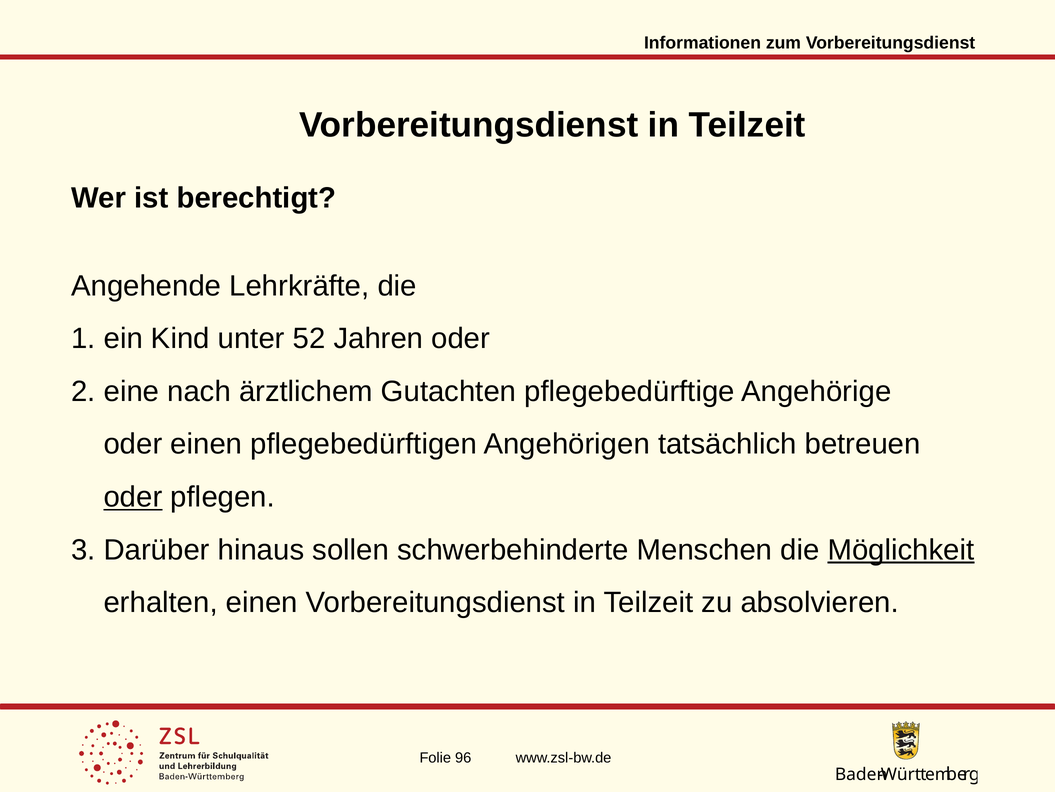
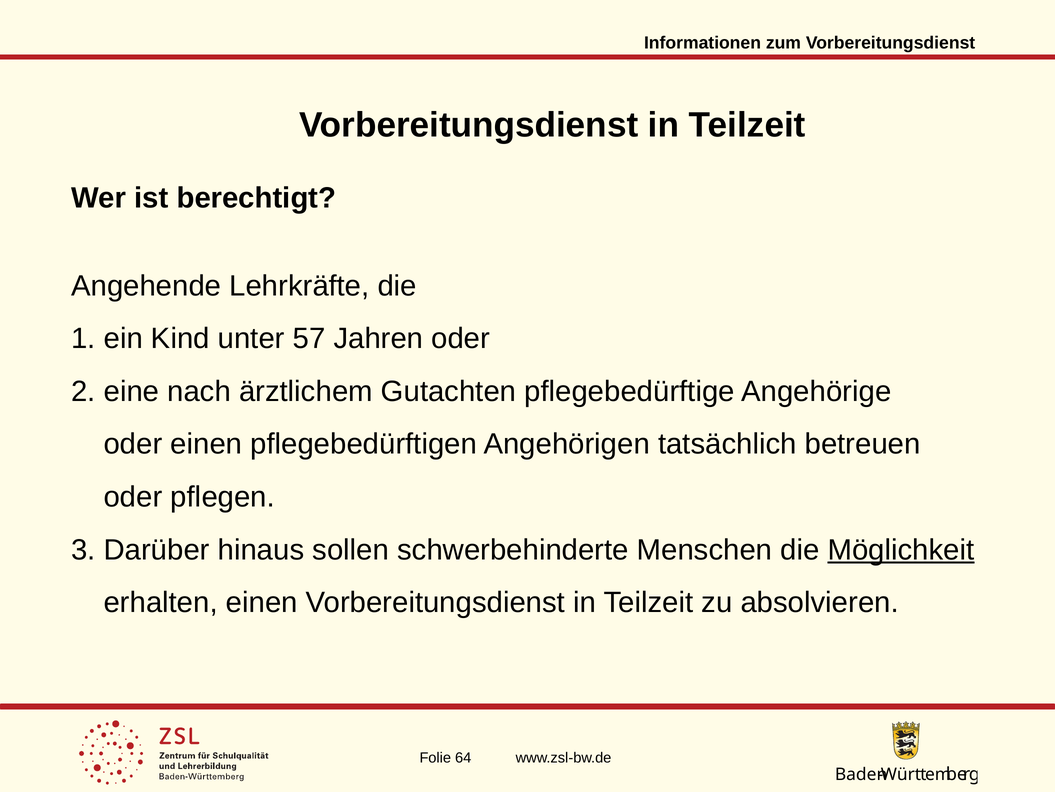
52: 52 -> 57 (309, 338)
oder underline: present -> none (133, 497)
96: 96 -> 64 (463, 757)
